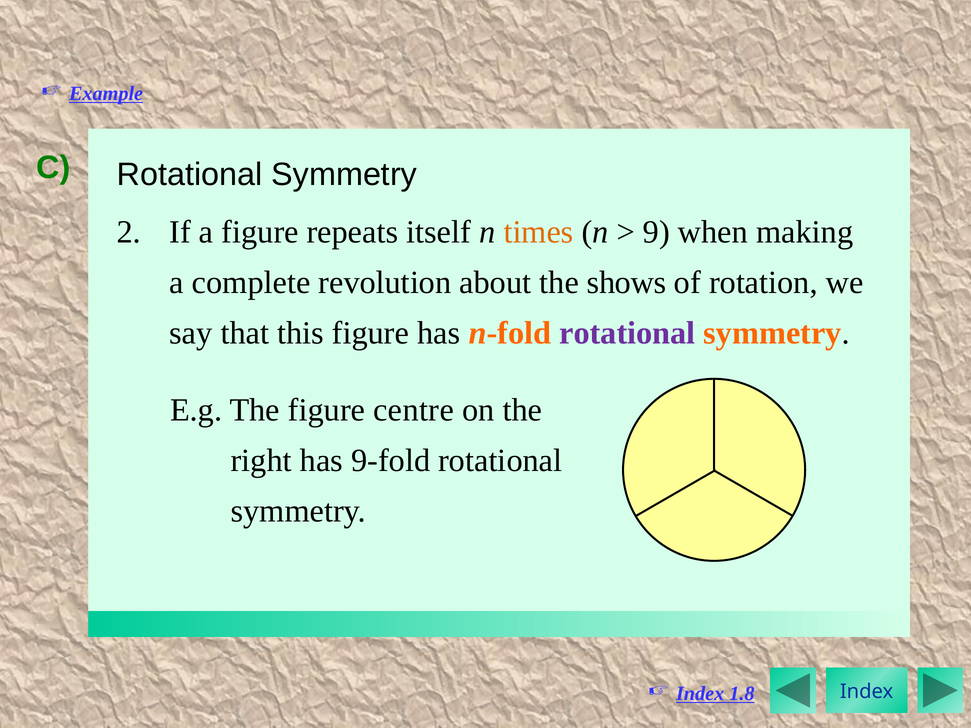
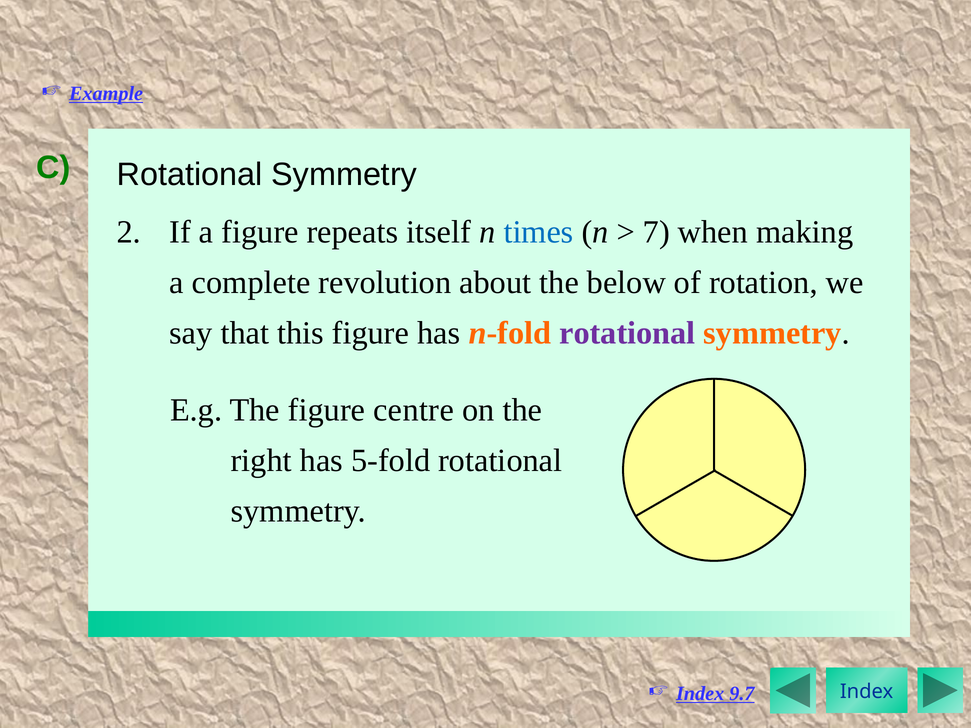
times colour: orange -> blue (539, 232)
9: 9 -> 7 (656, 232)
shows: shows -> below (626, 283)
9-fold: 9-fold -> 5-fold (391, 461)
1.8: 1.8 -> 9.7 (742, 694)
